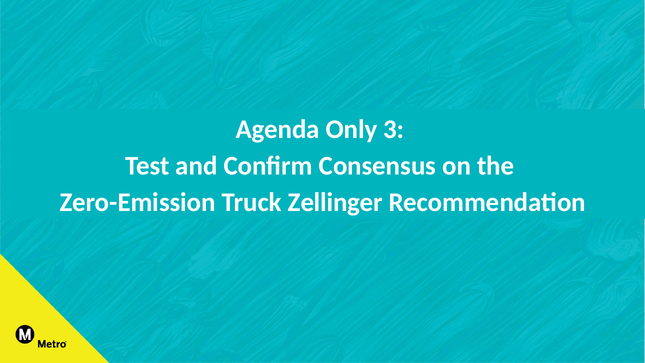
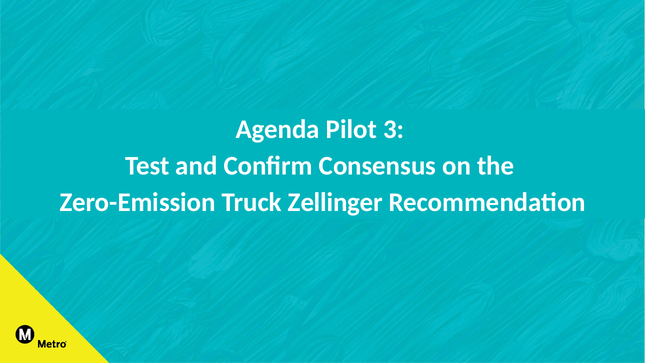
Only: Only -> Pilot (351, 130)
